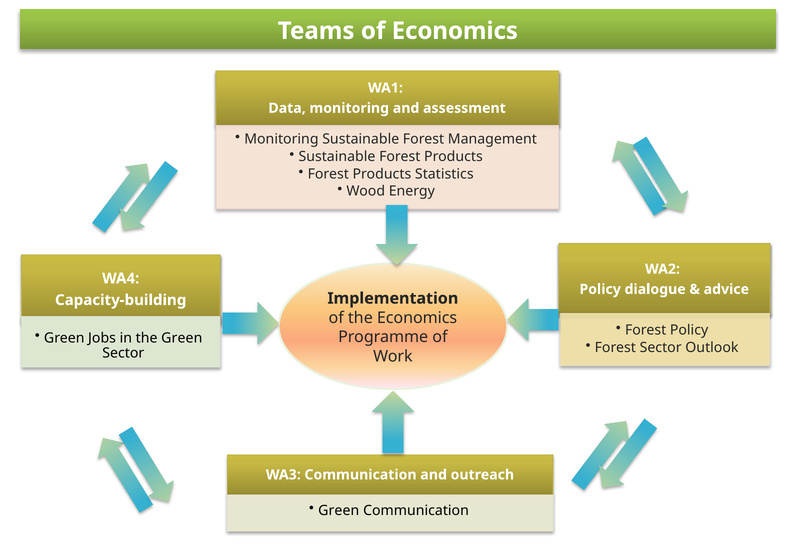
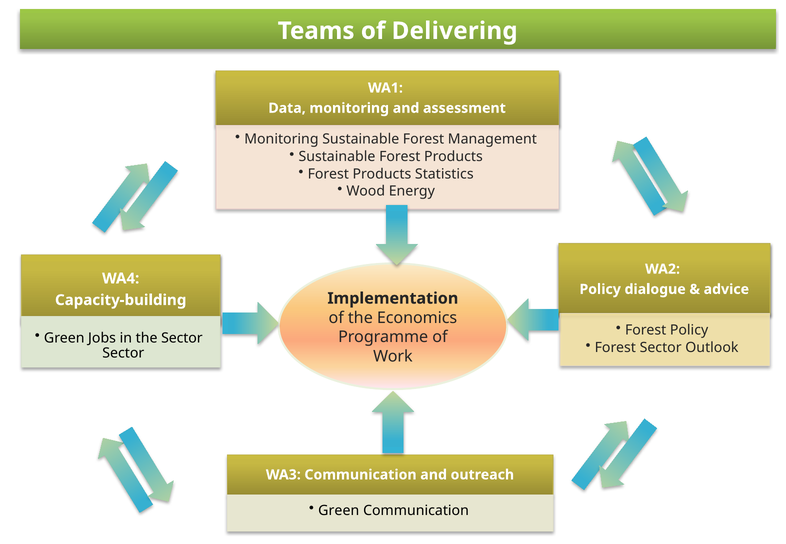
of Economics: Economics -> Delivering (455, 31)
the Green: Green -> Sector (182, 338)
